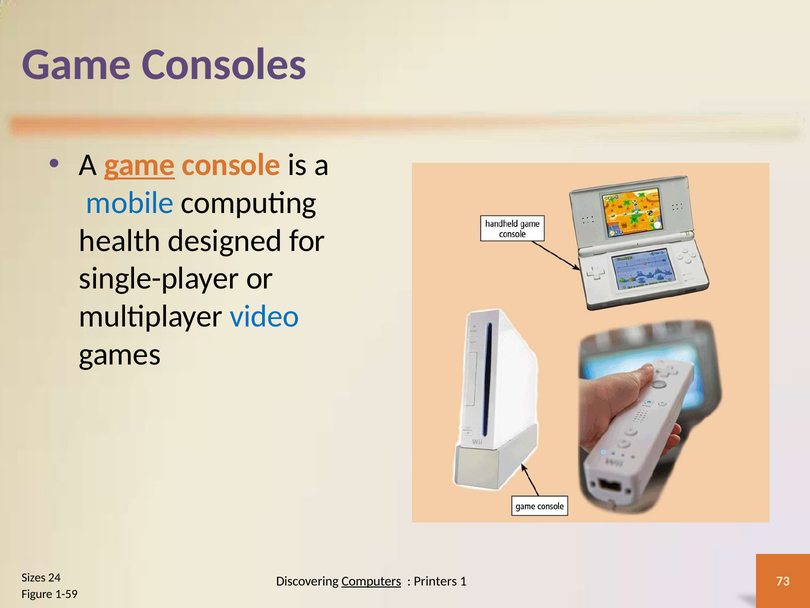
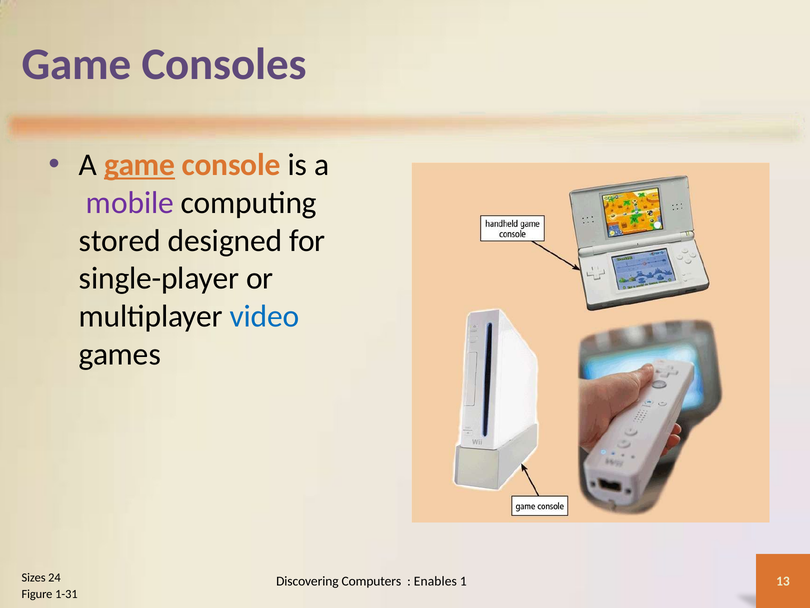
mobile colour: blue -> purple (130, 203)
health: health -> stored (120, 240)
Computers underline: present -> none (371, 581)
Printers: Printers -> Enables (435, 581)
73: 73 -> 13 (783, 581)
1-59: 1-59 -> 1-31 (66, 594)
